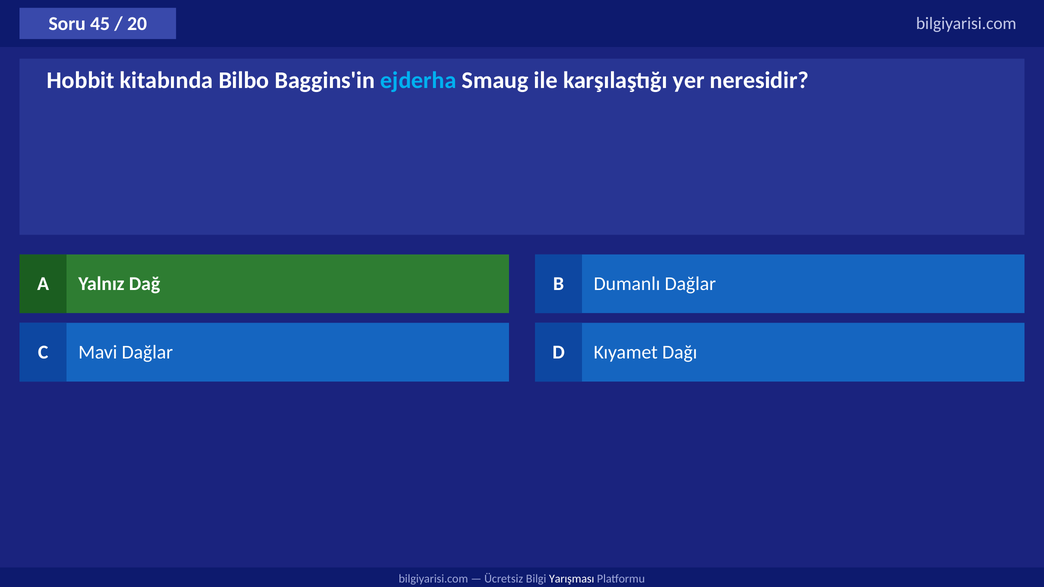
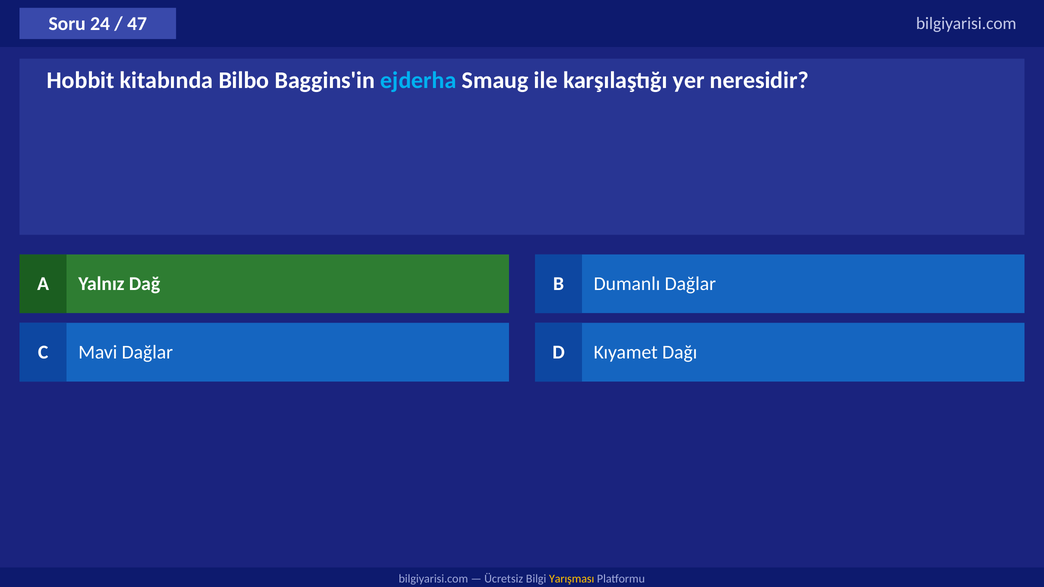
45: 45 -> 24 (100, 24)
20: 20 -> 47 (137, 24)
Yarışması colour: white -> yellow (572, 579)
